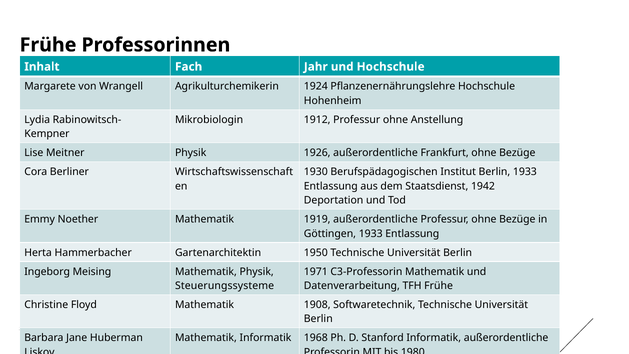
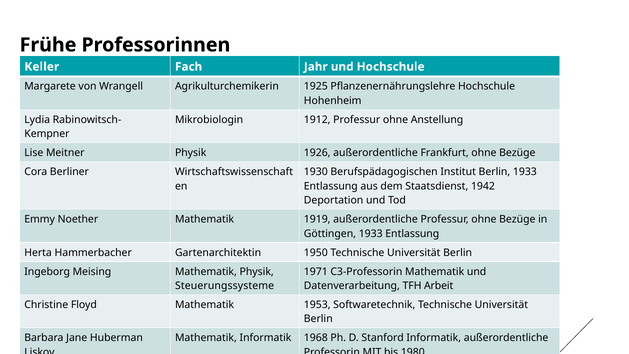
Inhalt: Inhalt -> Keller (42, 67)
1924: 1924 -> 1925 (316, 86)
TFH Frühe: Frühe -> Arbeit (439, 286)
1908: 1908 -> 1953 (317, 305)
